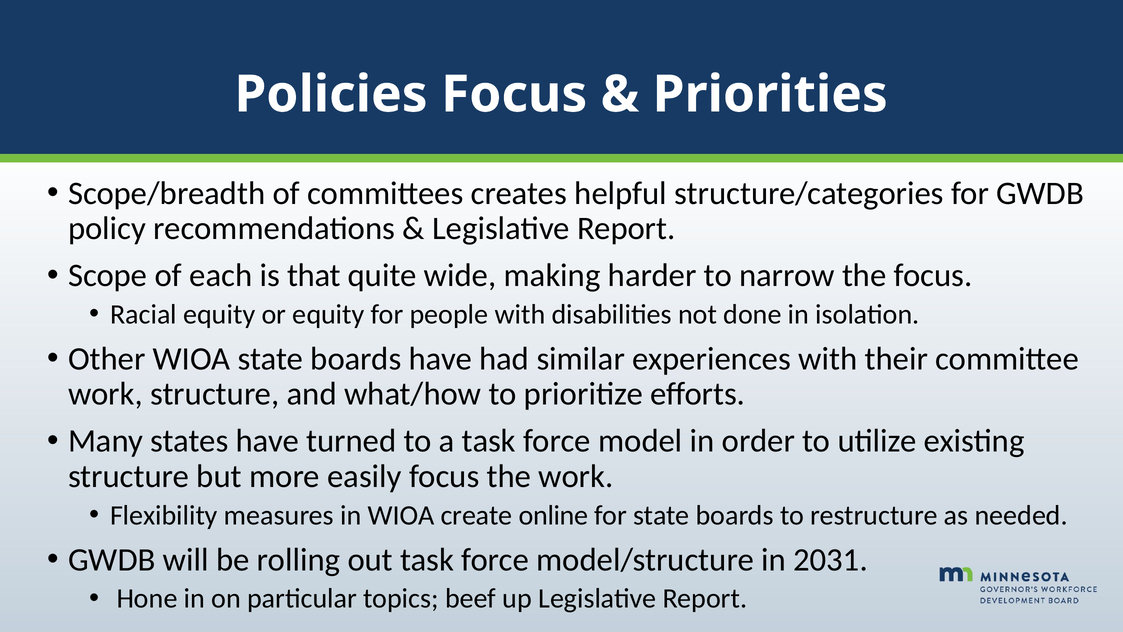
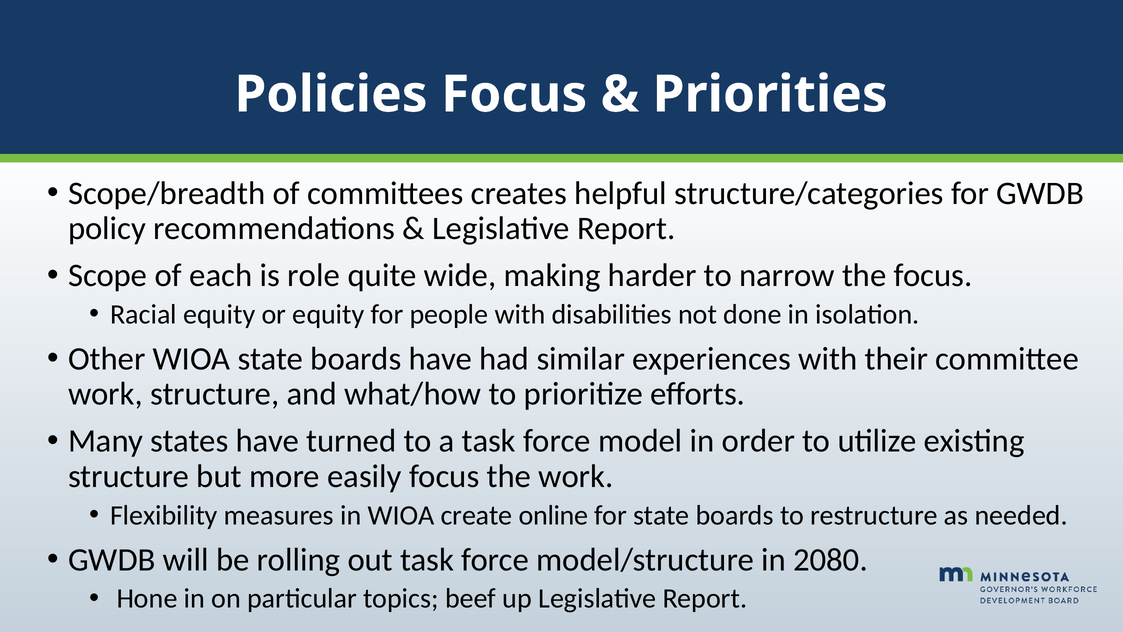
that: that -> role (314, 275)
2031: 2031 -> 2080 (830, 559)
